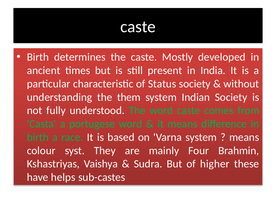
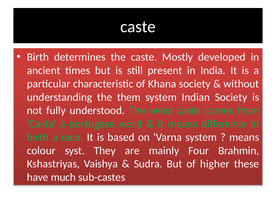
Status: Status -> Khana (162, 84)
helps: helps -> much (63, 177)
